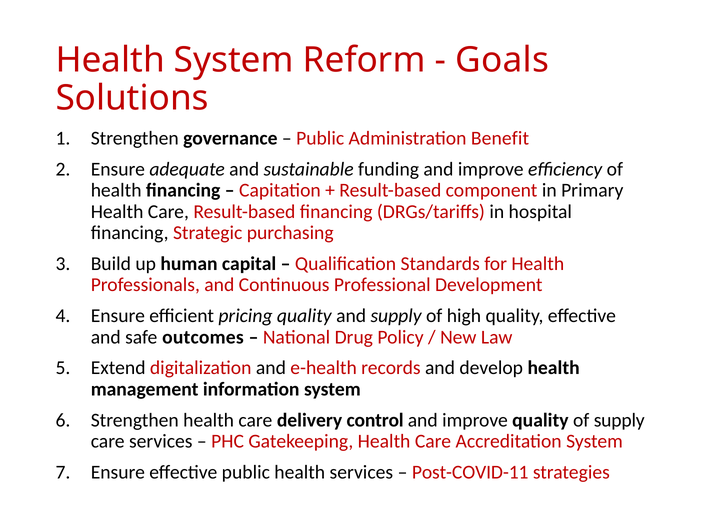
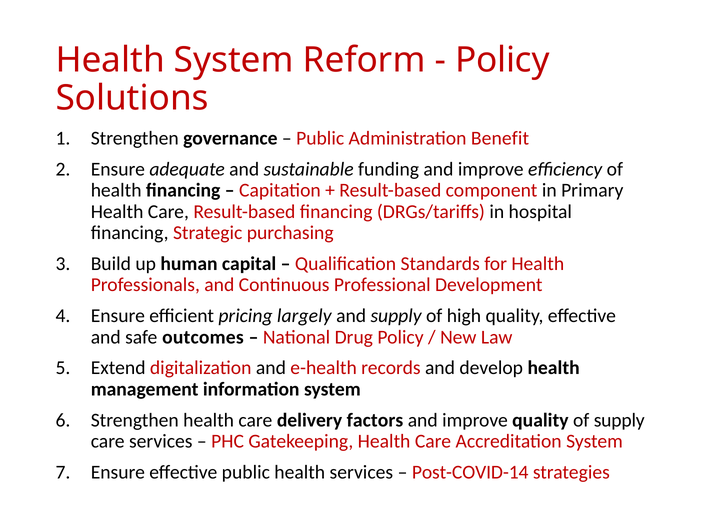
Goals: Goals -> Policy (502, 60)
pricing quality: quality -> largely (304, 316)
control: control -> factors (375, 420)
Post-COVID-11: Post-COVID-11 -> Post-COVID-14 (470, 472)
